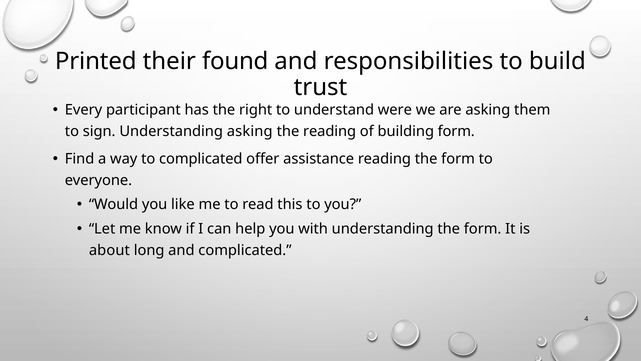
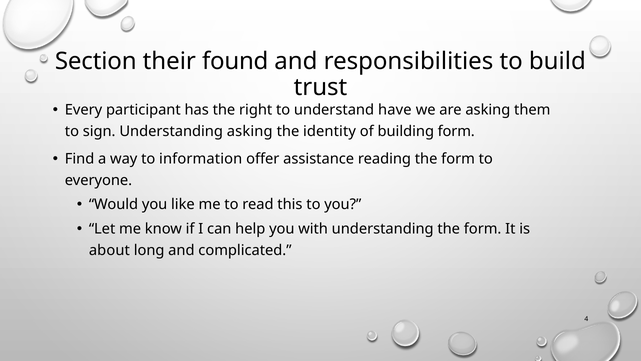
Printed: Printed -> Section (96, 61)
were: were -> have (395, 110)
the reading: reading -> identity (329, 131)
to complicated: complicated -> information (201, 159)
